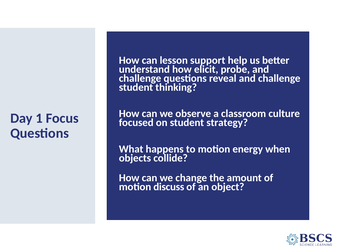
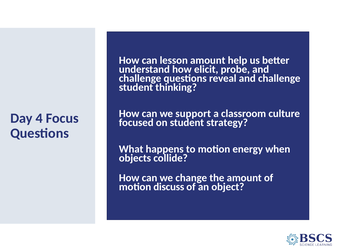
lesson support: support -> amount (208, 60)
observe: observe -> support (193, 114)
1: 1 -> 4 (39, 119)
